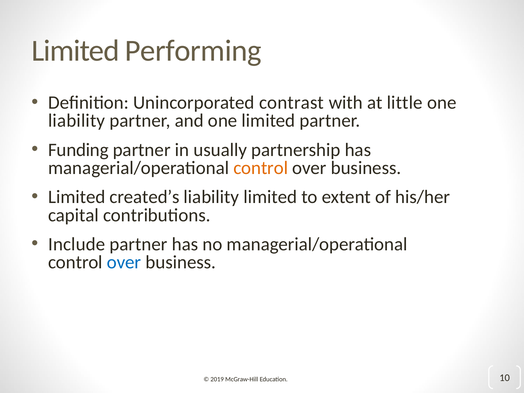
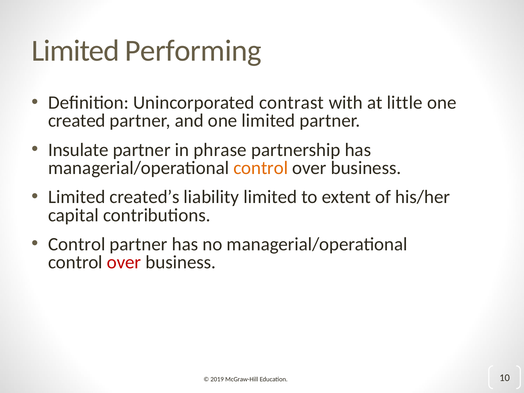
liability: liability -> created (77, 121)
Funding: Funding -> Insulate (78, 150)
usually: usually -> phrase (220, 150)
Include: Include -> Control (77, 244)
over colour: blue -> red (124, 262)
